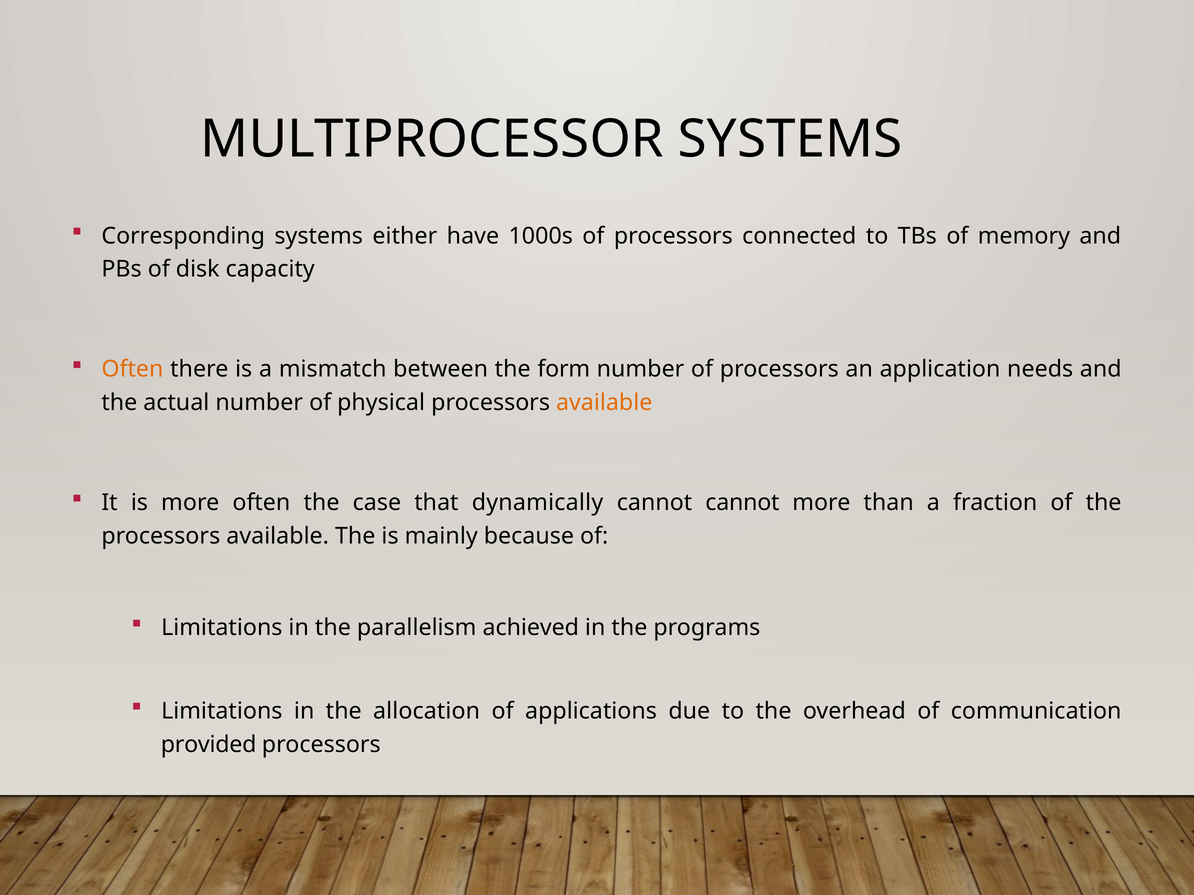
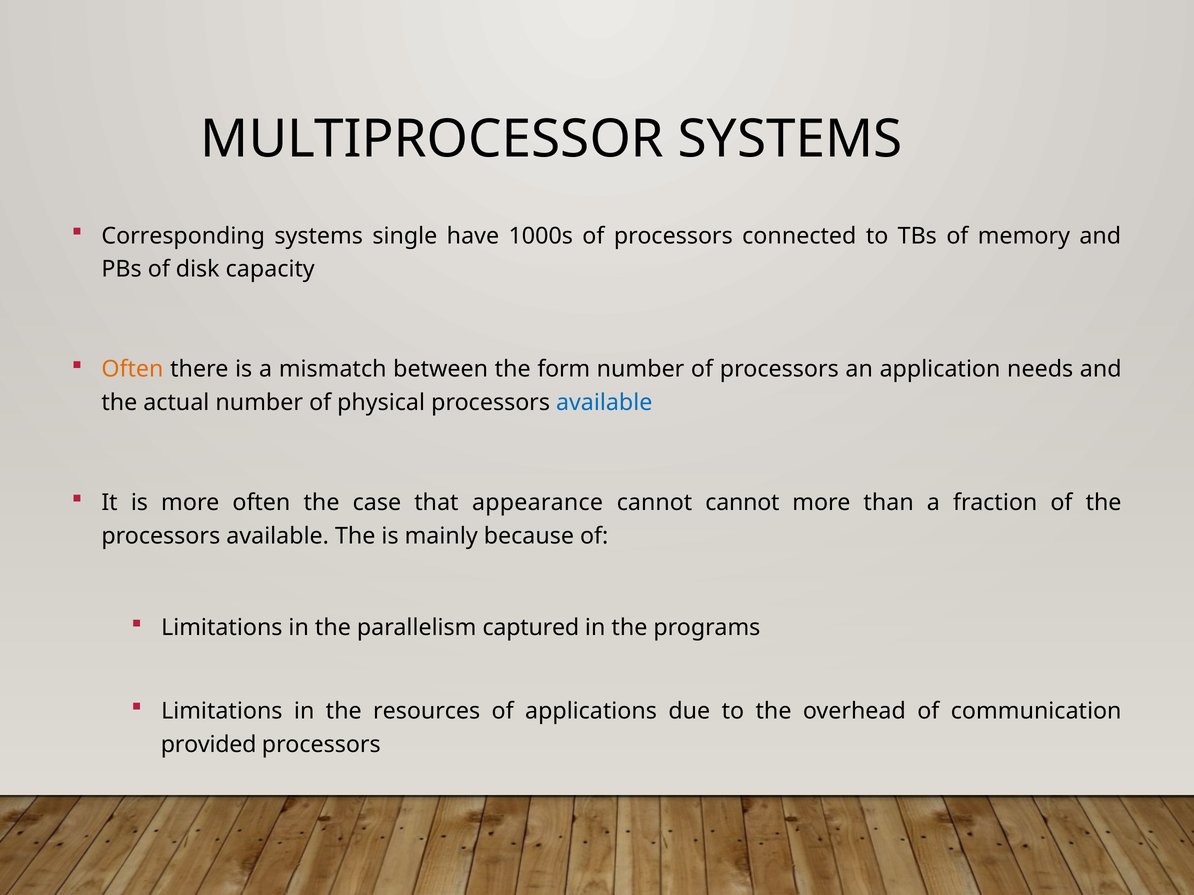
either: either -> single (405, 236)
available colour: orange -> blue (604, 403)
dynamically: dynamically -> appearance (538, 503)
achieved: achieved -> captured (531, 628)
allocation: allocation -> resources (427, 711)
